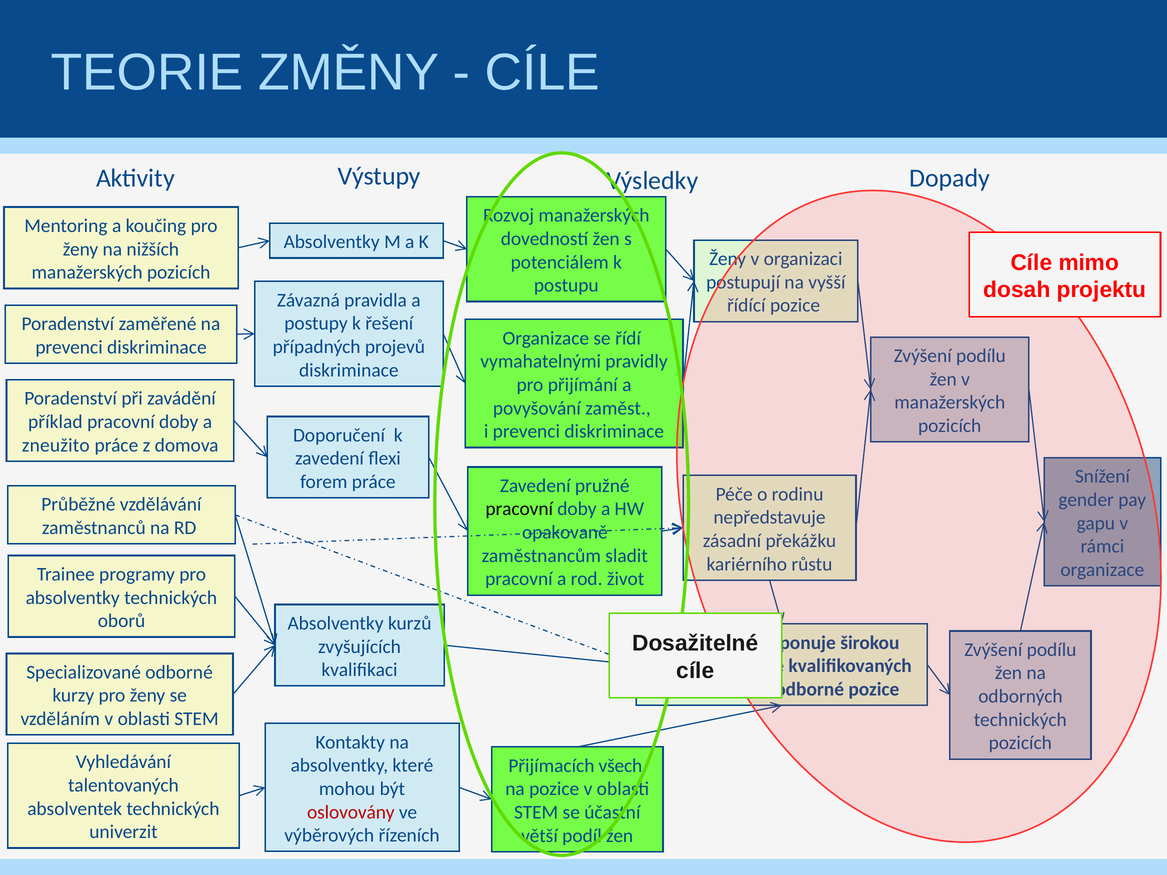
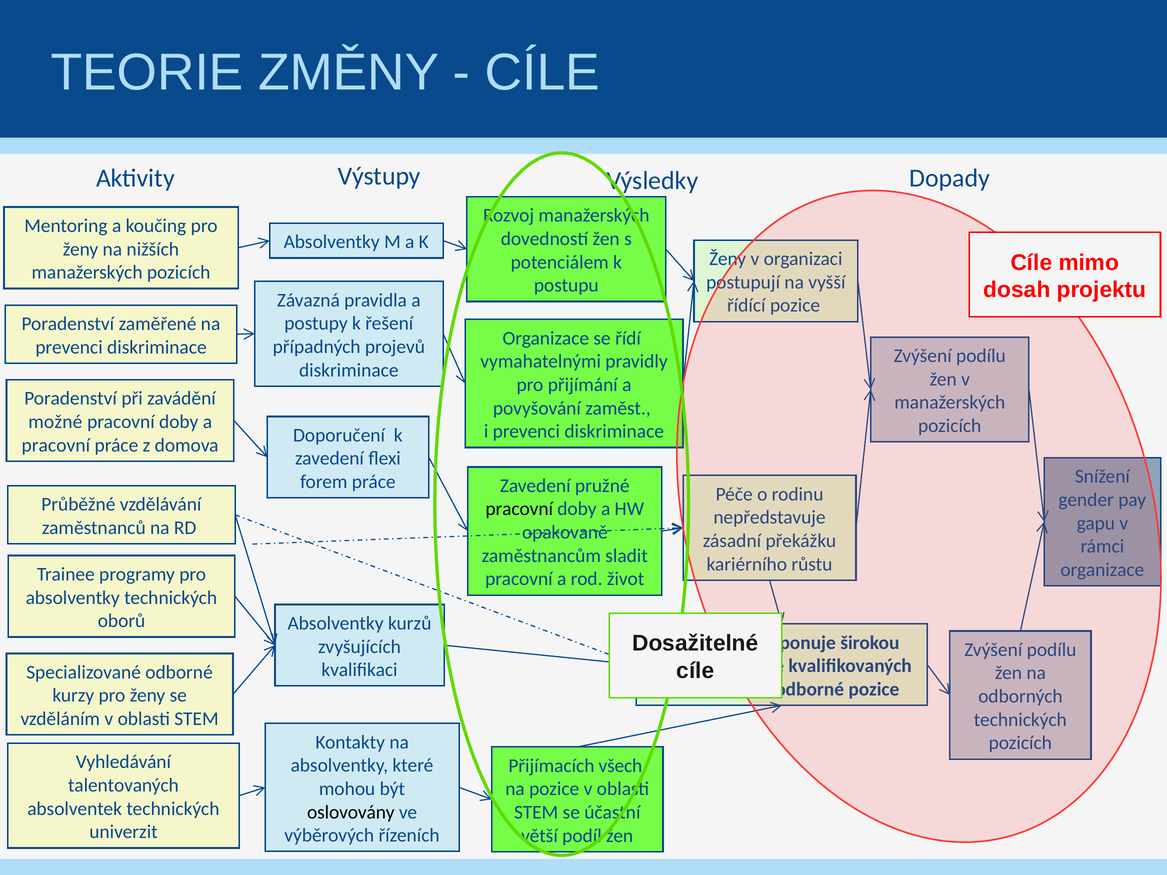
příklad: příklad -> možné (55, 422)
zneužito: zneužito -> pracovní (56, 445)
oslovovány colour: red -> black (351, 812)
